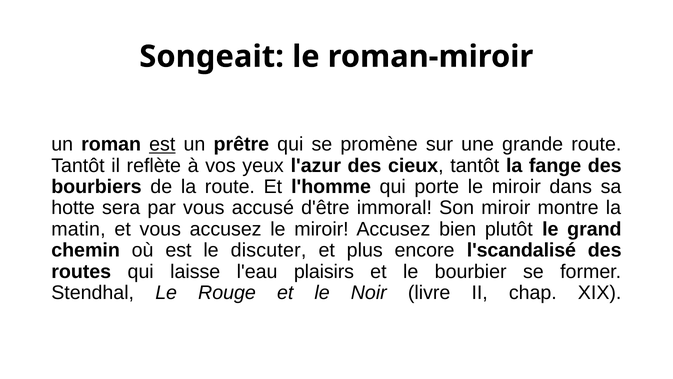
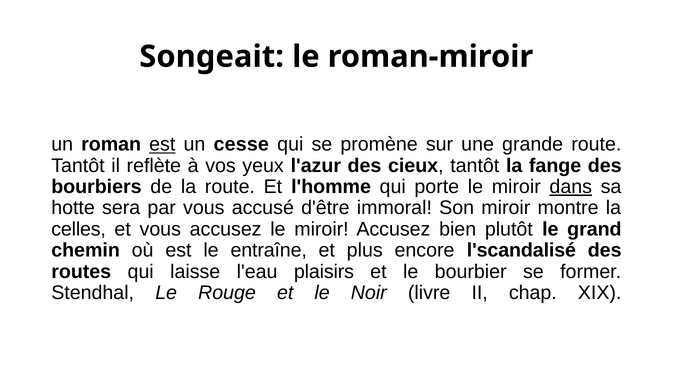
prêtre: prêtre -> cesse (241, 144)
dans underline: none -> present (571, 187)
matin: matin -> celles (79, 229)
discuter: discuter -> entraîne (269, 250)
